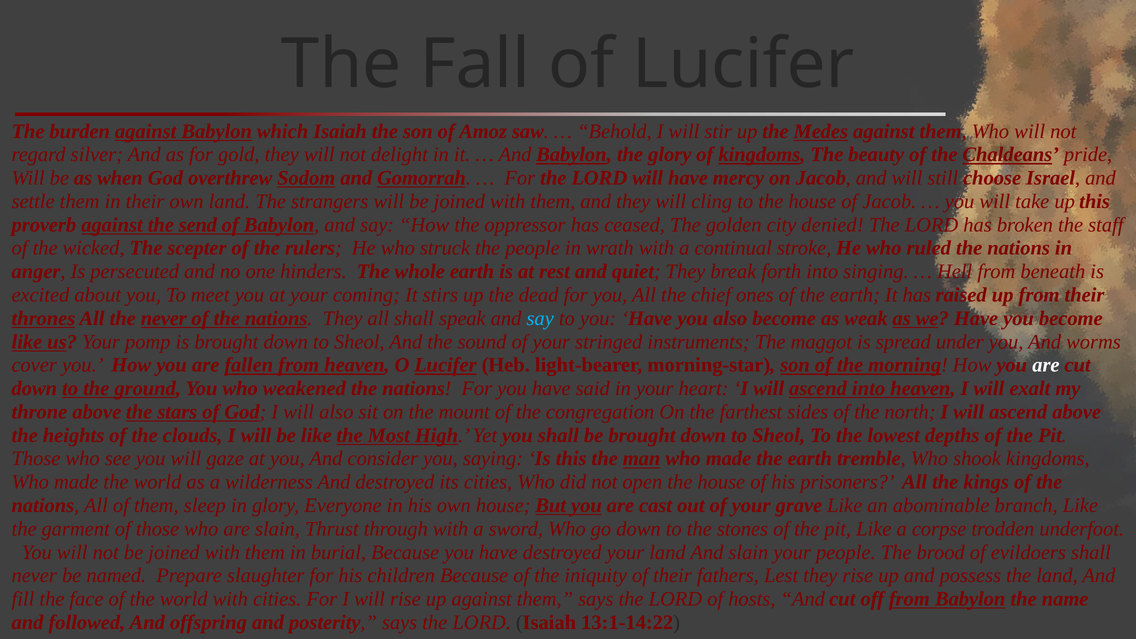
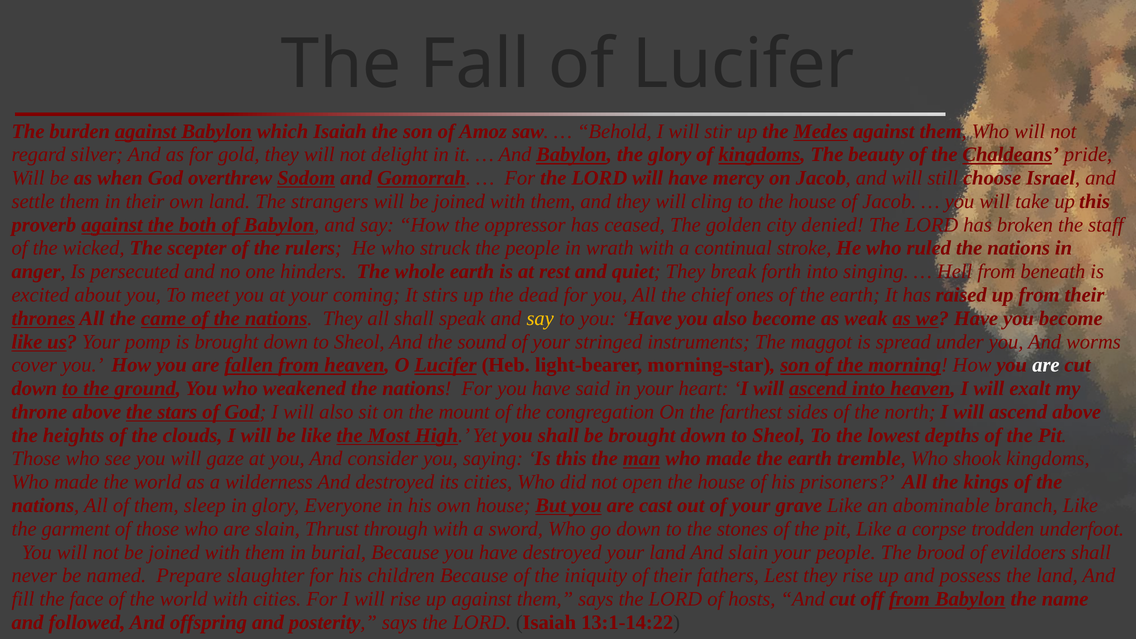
send: send -> both (198, 225)
the never: never -> came (164, 318)
say colour: light blue -> yellow (540, 318)
